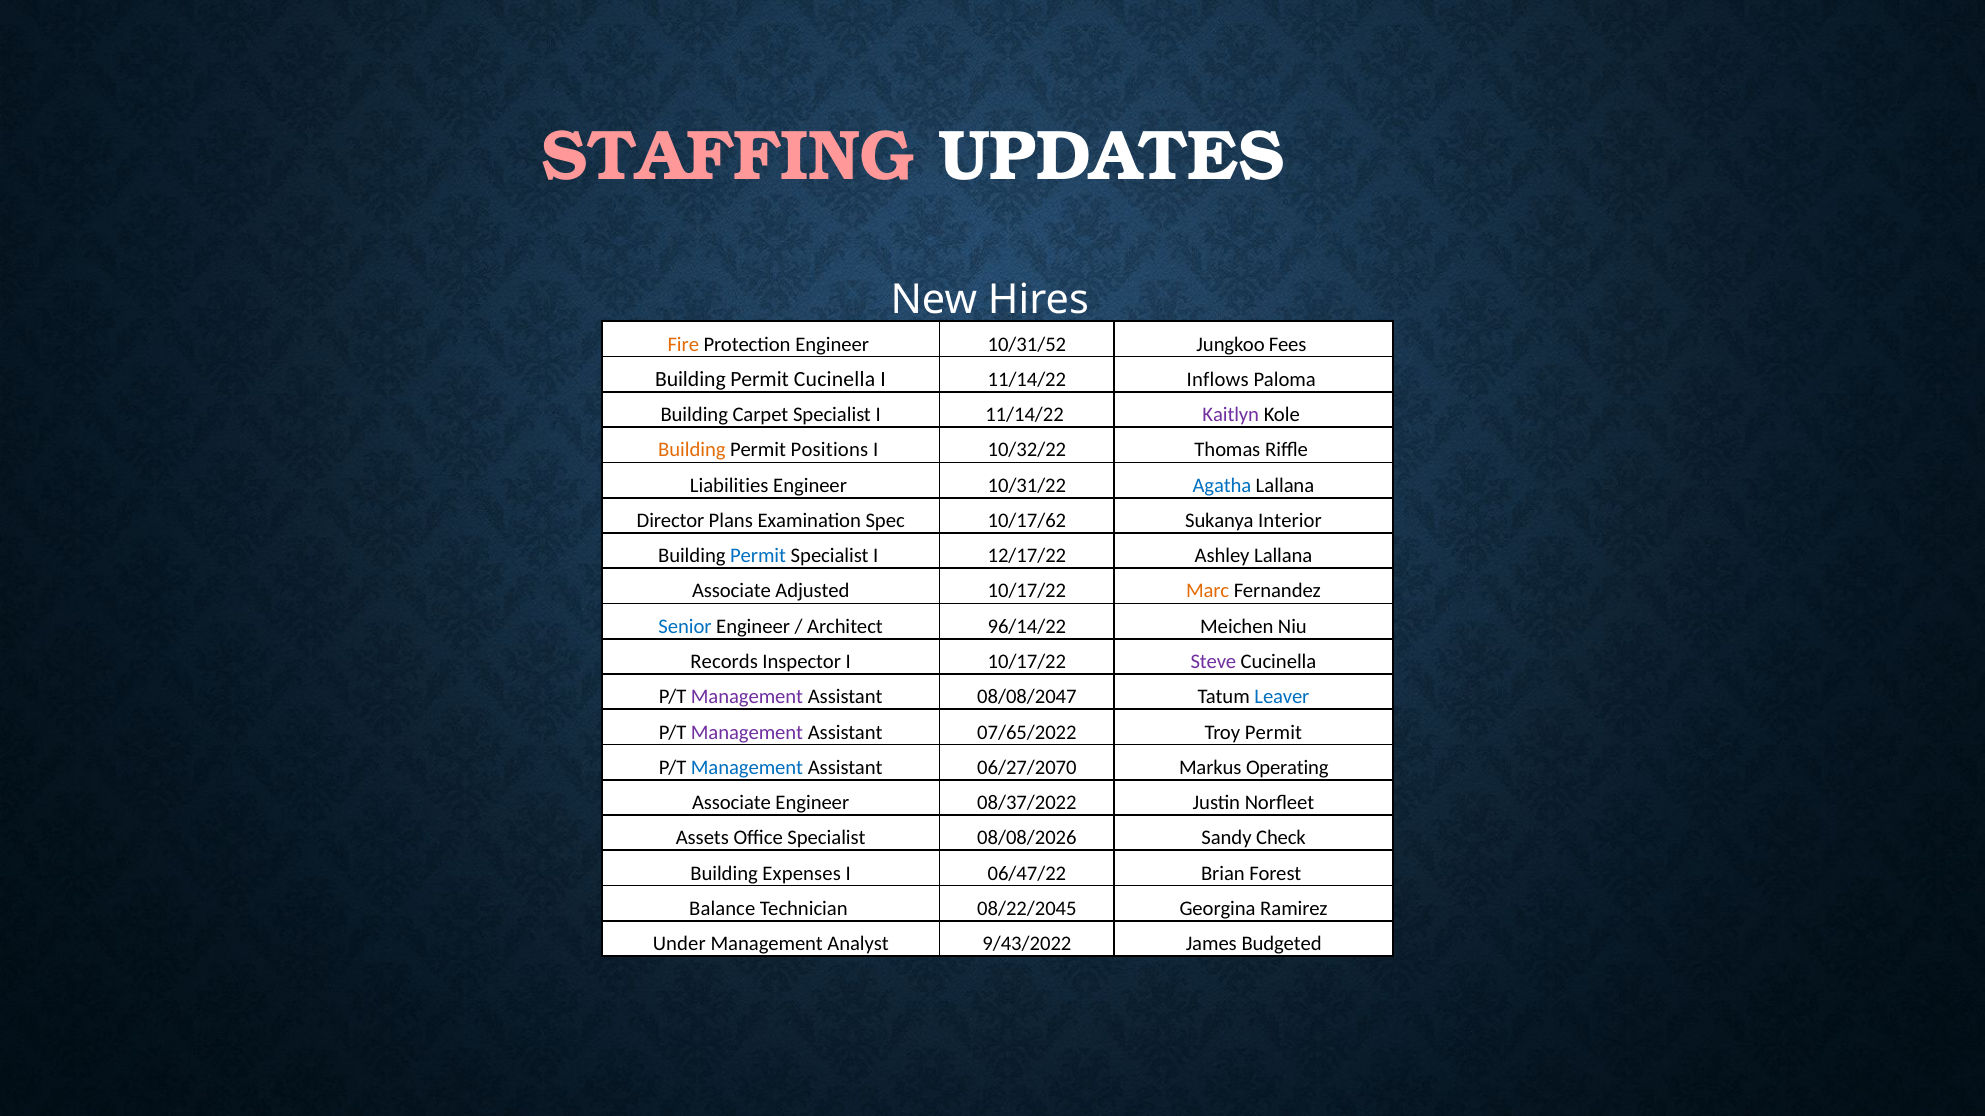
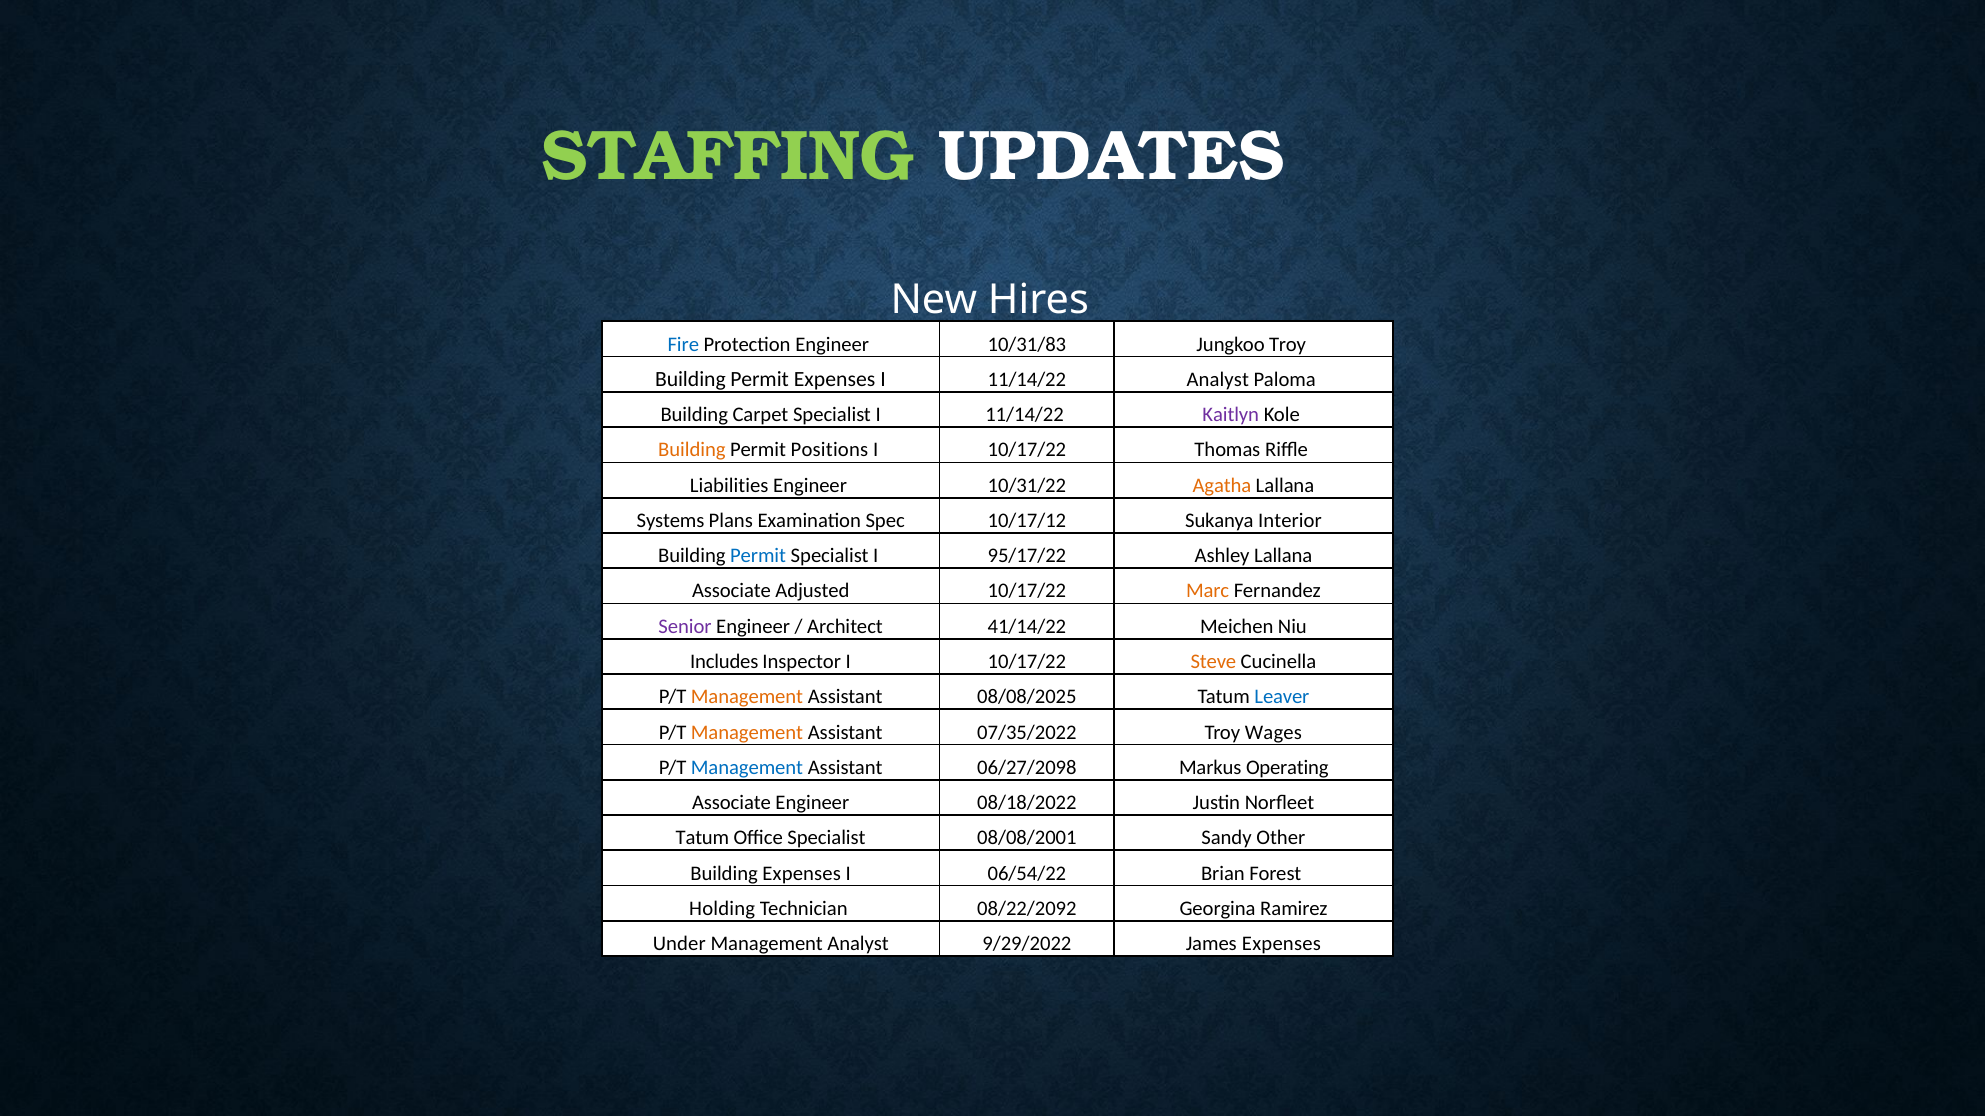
STAFFING colour: pink -> light green (728, 156)
Fire colour: orange -> blue (683, 344)
10/31/52: 10/31/52 -> 10/31/83 (1027, 344)
Jungkoo Fees: Fees -> Troy (1288, 344)
Permit Cucinella: Cucinella -> Expenses (835, 379)
11/14/22 Inflows: Inflows -> Analyst (1218, 380)
10/32/22: 10/32/22 -> 10/17/22 (1027, 450)
Agatha colour: blue -> orange (1222, 486)
Director: Director -> Systems (671, 521)
10/17/62: 10/17/62 -> 10/17/12 (1027, 521)
12/17/22: 12/17/22 -> 95/17/22 (1027, 556)
Senior colour: blue -> purple (685, 627)
96/14/22: 96/14/22 -> 41/14/22 (1027, 627)
Records: Records -> Includes (724, 662)
Steve colour: purple -> orange (1213, 662)
Management colour: purple -> orange (747, 697)
08/08/2047: 08/08/2047 -> 08/08/2025 (1027, 697)
Management colour: purple -> orange (747, 733)
07/65/2022: 07/65/2022 -> 07/35/2022 (1027, 733)
Troy Permit: Permit -> Wages (1273, 733)
06/27/2070: 06/27/2070 -> 06/27/2098 (1027, 768)
08/37/2022: 08/37/2022 -> 08/18/2022 (1027, 803)
Assets: Assets -> Tatum (702, 838)
08/08/2026: 08/08/2026 -> 08/08/2001 (1027, 838)
Check: Check -> Other (1281, 838)
06/47/22: 06/47/22 -> 06/54/22 (1027, 874)
Balance: Balance -> Holding (722, 909)
08/22/2045: 08/22/2045 -> 08/22/2092 (1027, 909)
9/43/2022: 9/43/2022 -> 9/29/2022 (1027, 944)
James Budgeted: Budgeted -> Expenses (1281, 944)
